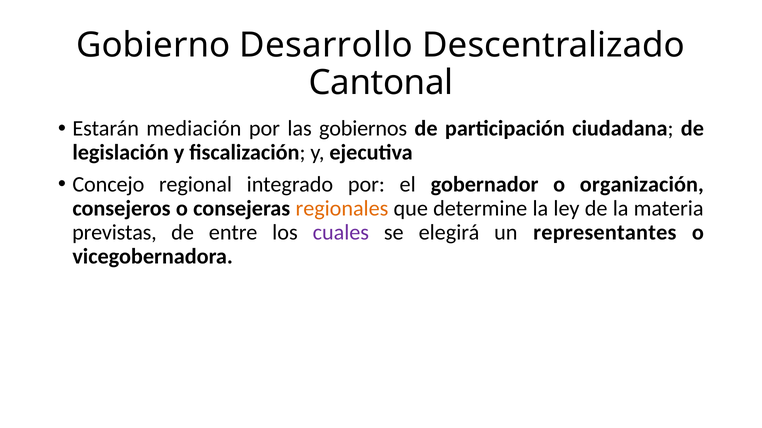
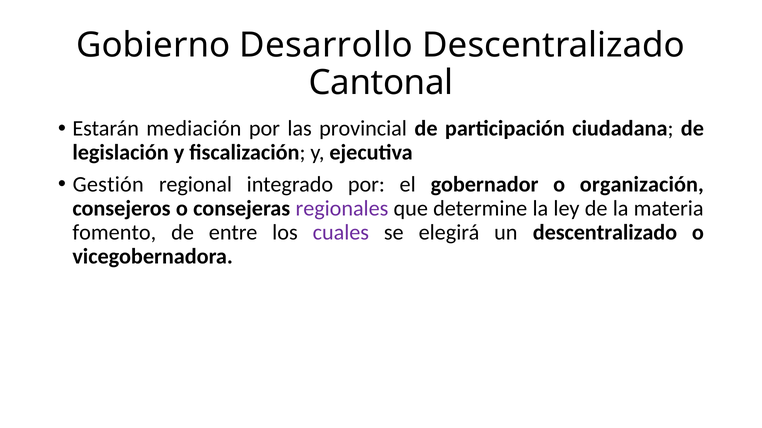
gobiernos: gobiernos -> provincial (363, 129)
Concejo: Concejo -> Gestión (108, 185)
regionales colour: orange -> purple (342, 209)
previstas: previstas -> fomento (114, 233)
un representantes: representantes -> descentralizado (605, 233)
